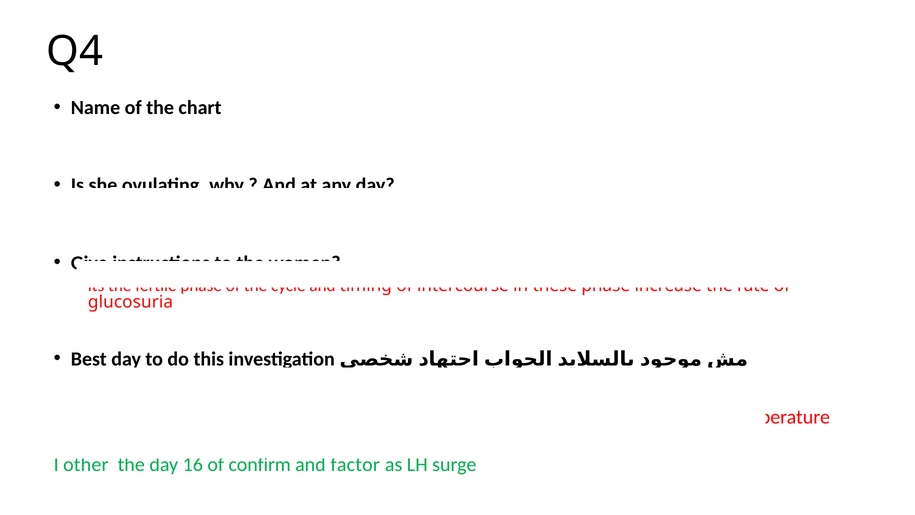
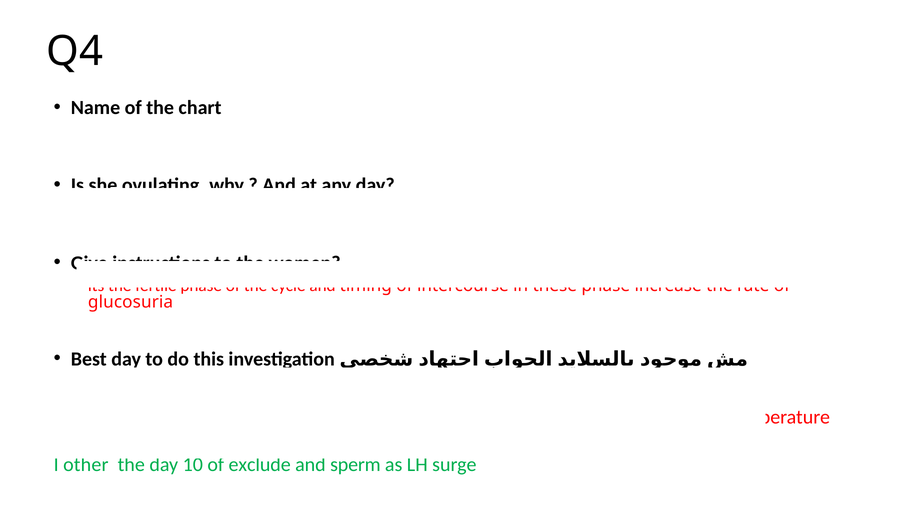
16: 16 -> 10 (193, 464)
confirm: confirm -> exclude (260, 464)
factor: factor -> sperm (355, 464)
